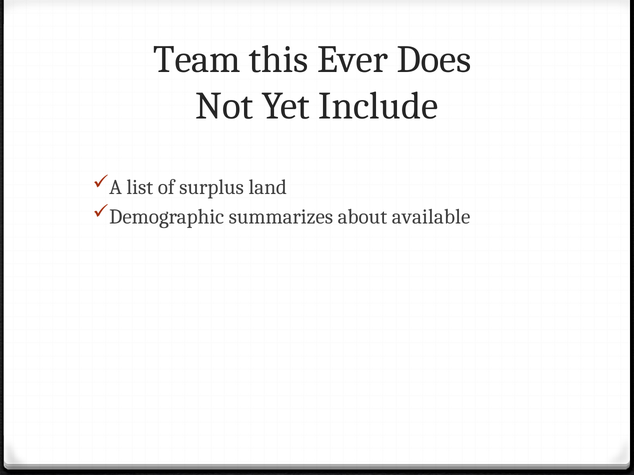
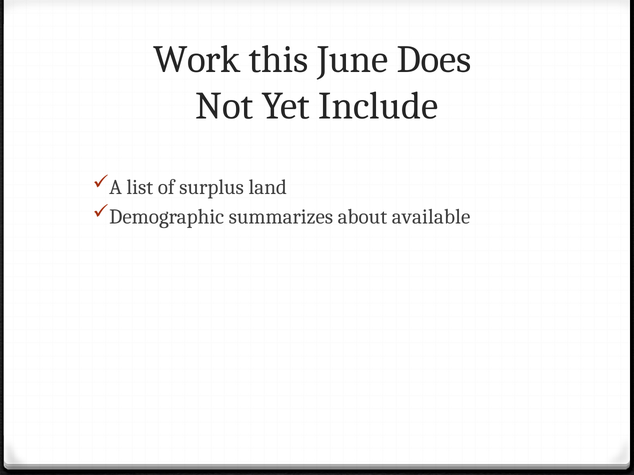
Team: Team -> Work (197, 60)
Ever: Ever -> June (353, 60)
